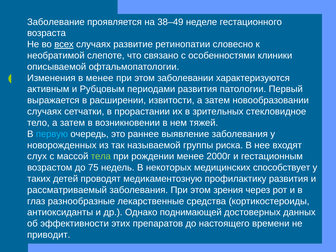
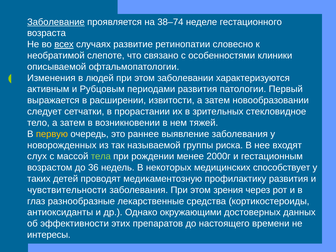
Заболевание underline: none -> present (56, 22)
38–49: 38–49 -> 38–74 (170, 22)
в менее: менее -> людей (100, 78)
случаях: случаях -> следует (44, 112)
первую colour: light blue -> yellow (52, 134)
75: 75 -> 36 (93, 168)
рассматриваемый: рассматриваемый -> чувствительности (67, 190)
поднимающей: поднимающей -> окружающими (191, 212)
приводит: приводит -> интересы (49, 235)
